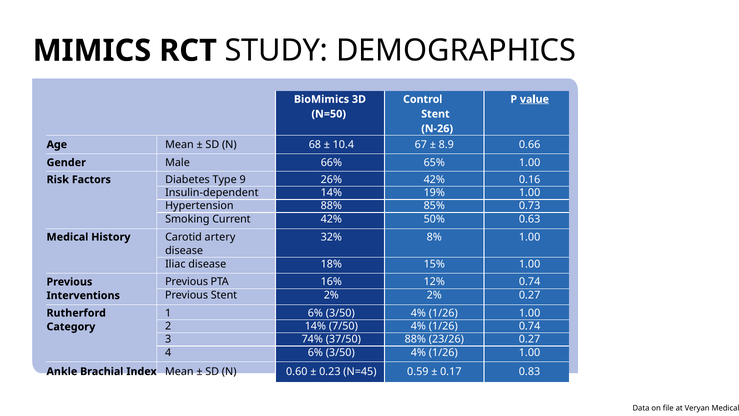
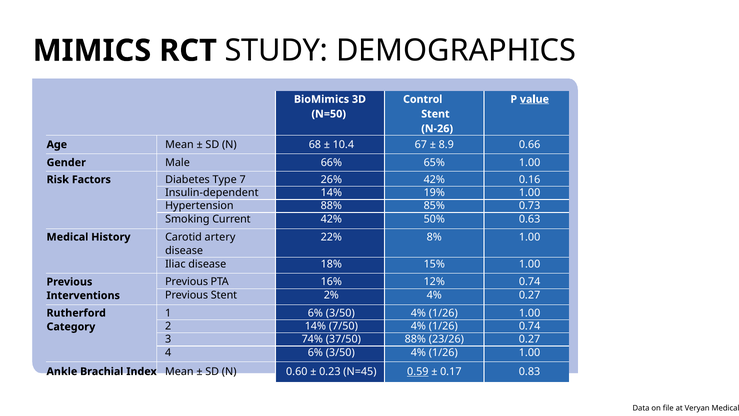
9: 9 -> 7 (243, 179)
32%: 32% -> 22% (331, 237)
2% 2%: 2% -> 4% (434, 295)
0.59 underline: none -> present (418, 371)
